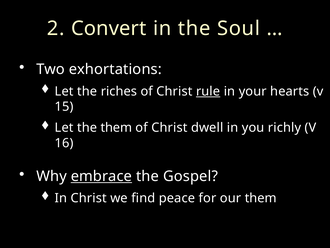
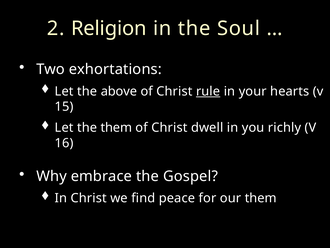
Convert: Convert -> Religion (109, 28)
riches: riches -> above (119, 91)
embrace underline: present -> none (101, 176)
